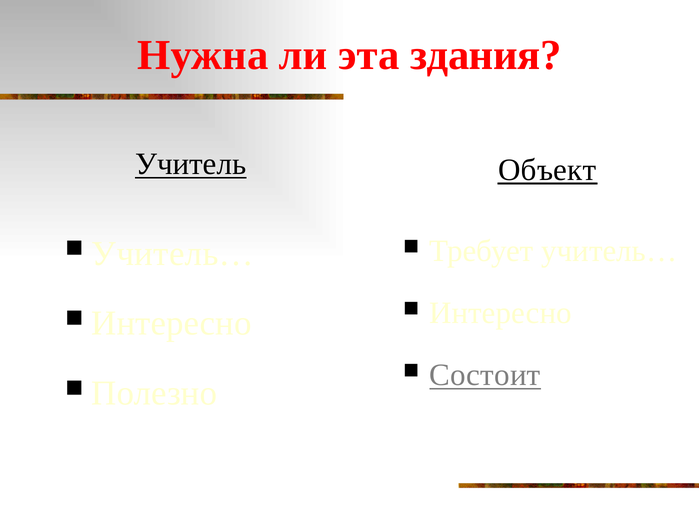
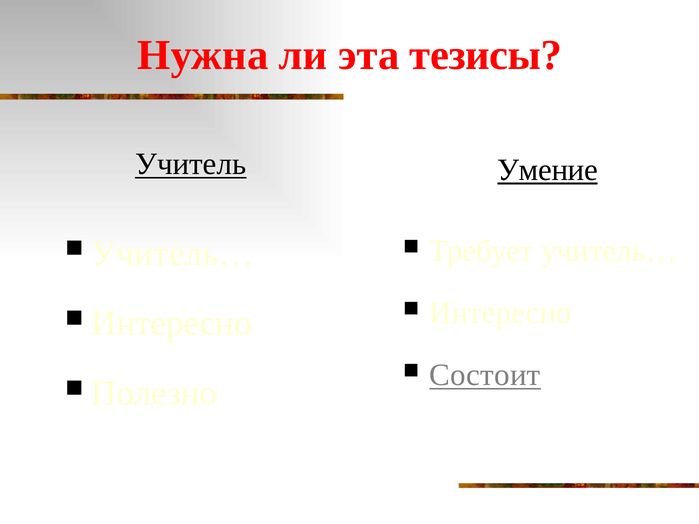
здания: здания -> тезисы (486, 55)
Объект: Объект -> Умение (548, 170)
